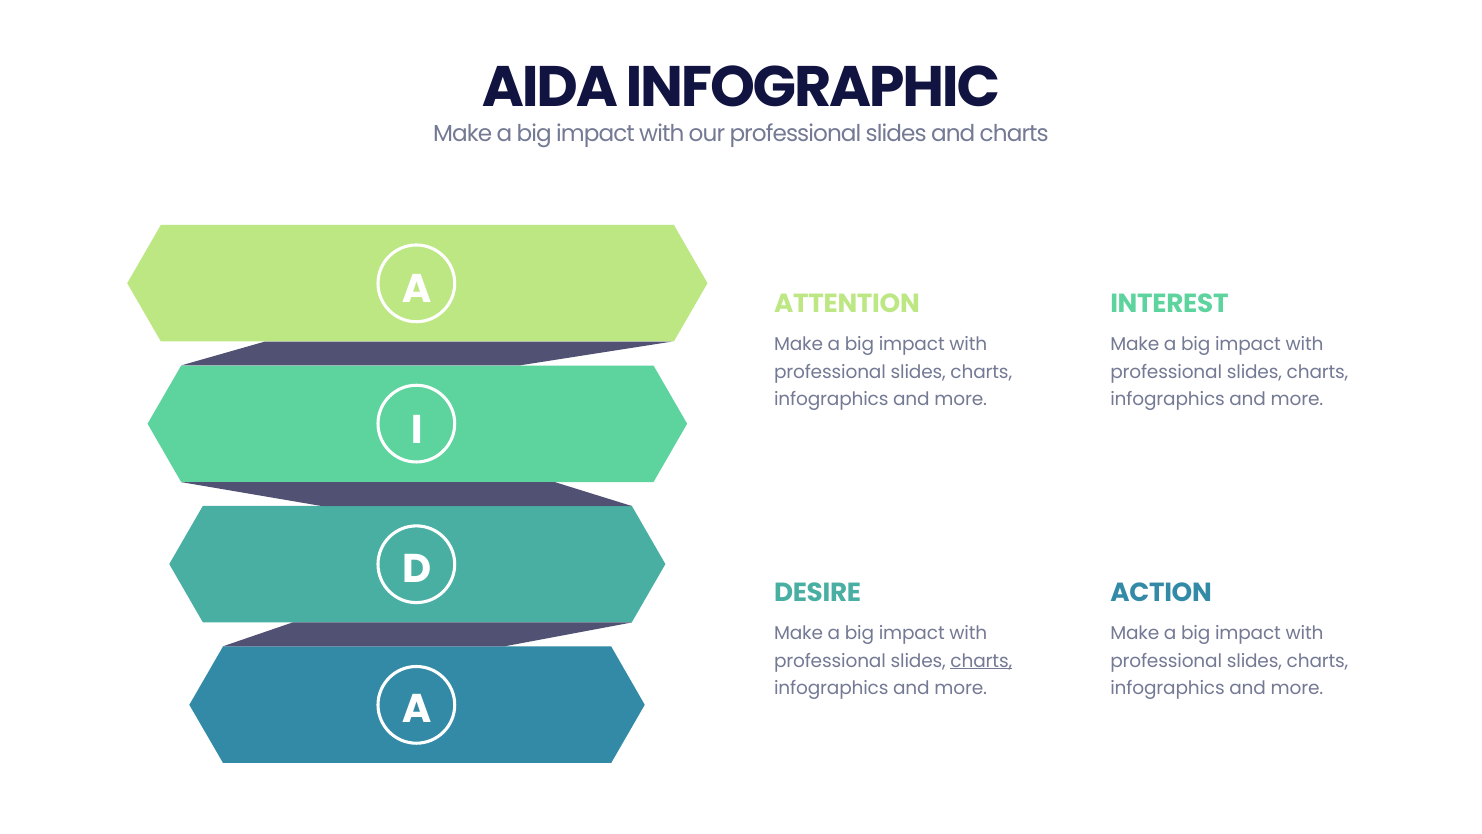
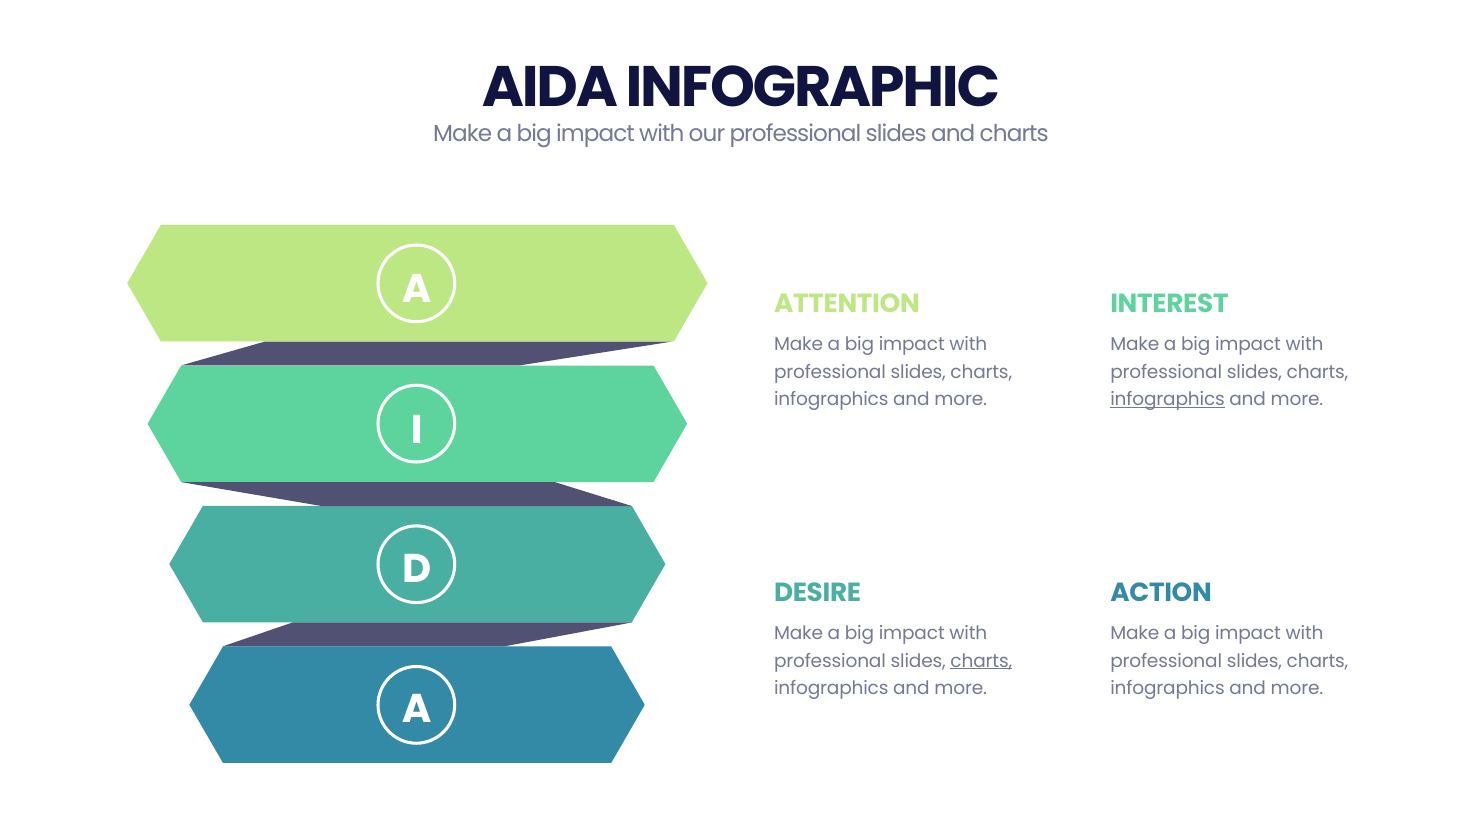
infographics underline: none -> present (1168, 400)
